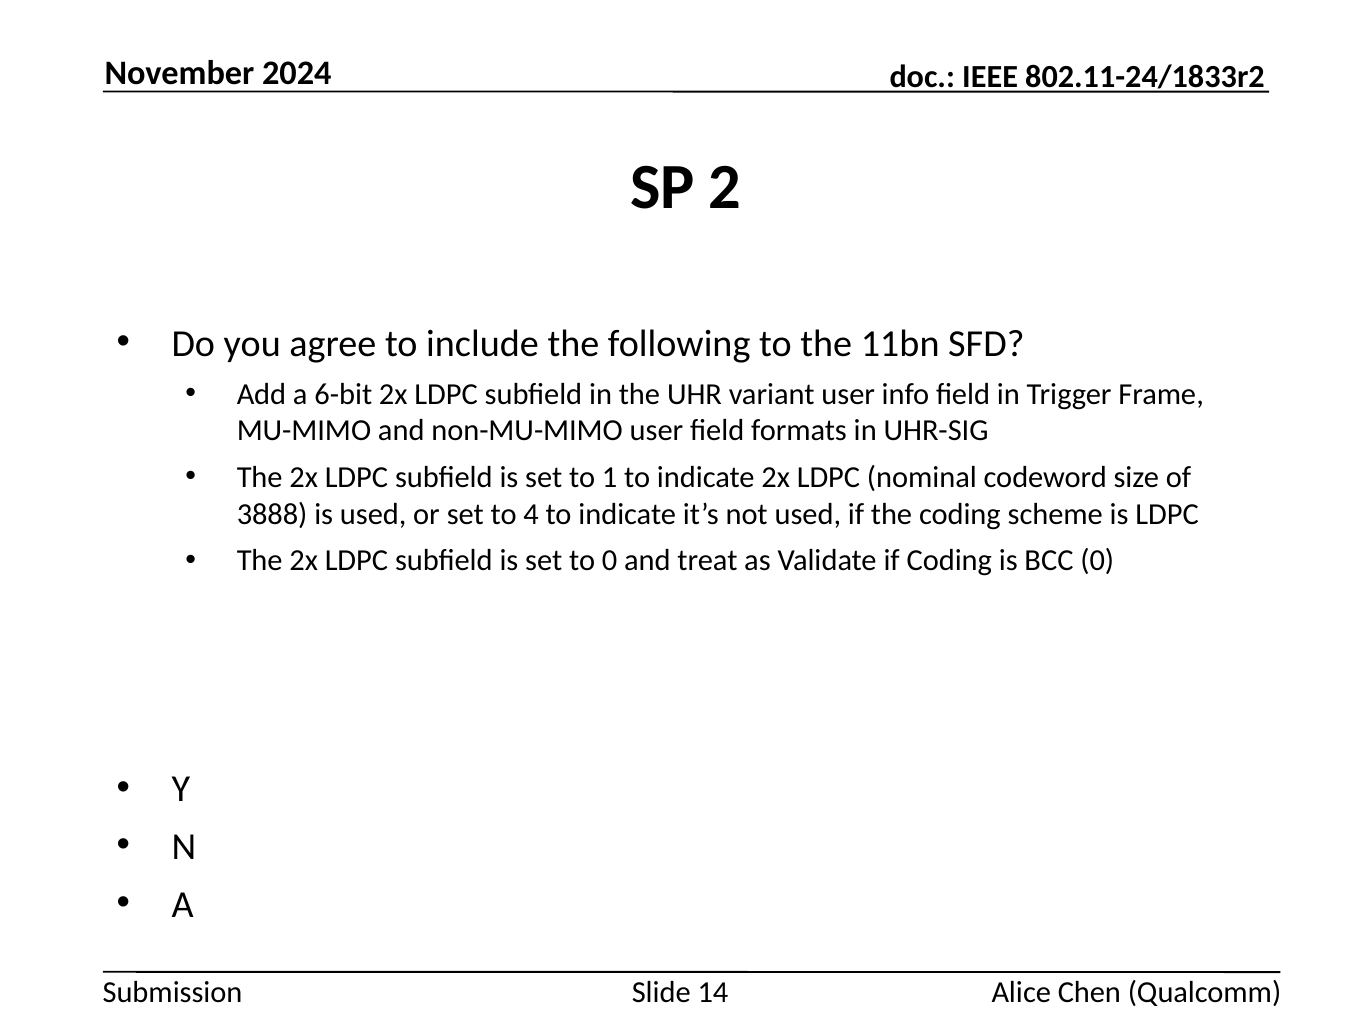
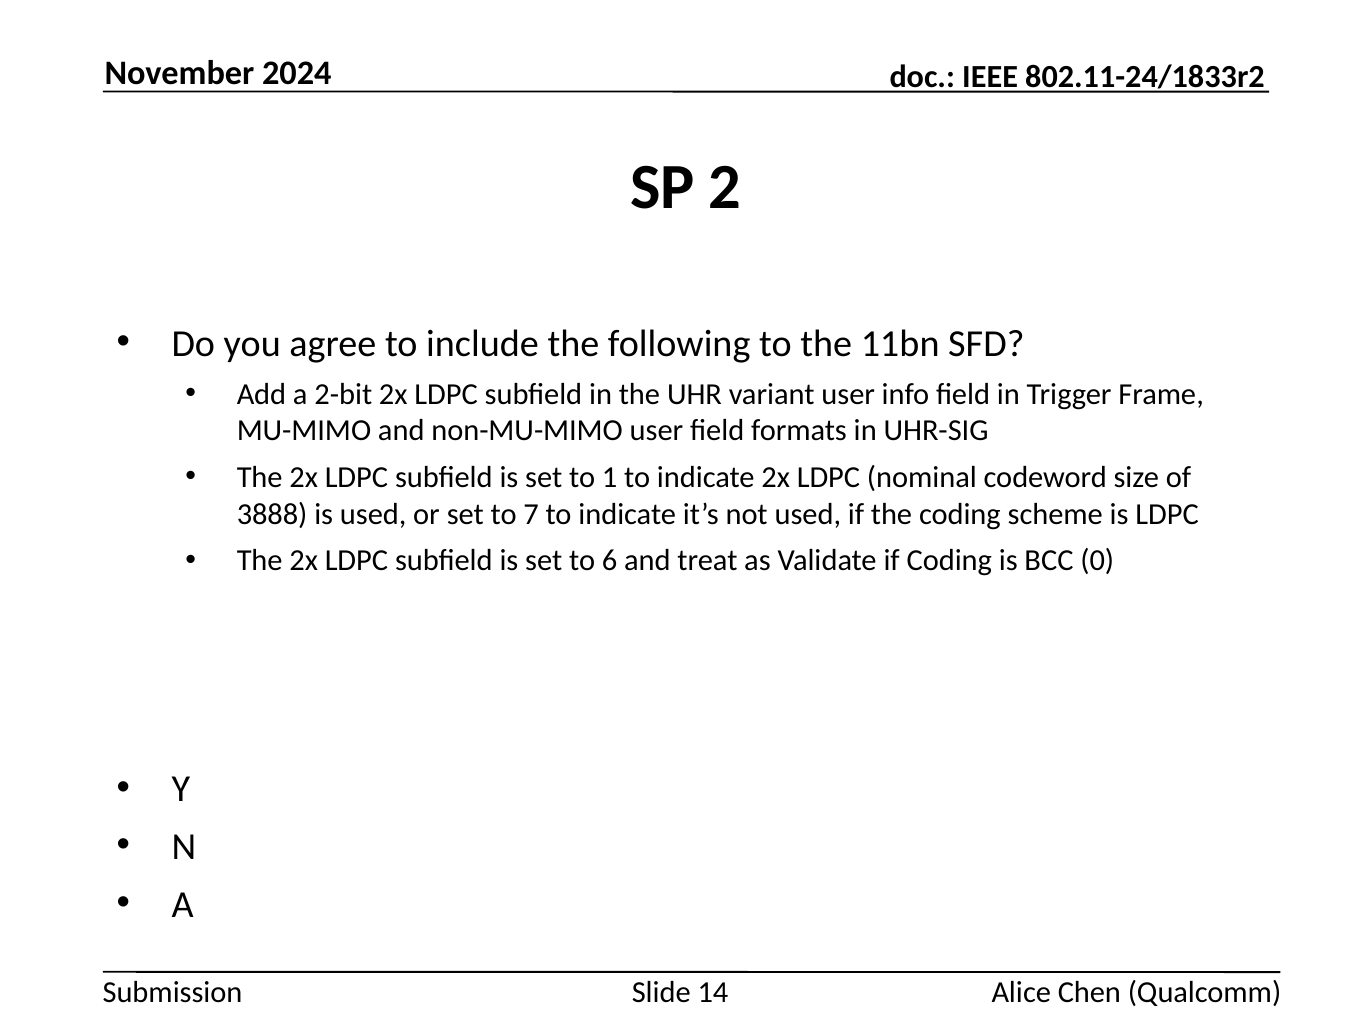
6-bit: 6-bit -> 2-bit (343, 394)
4: 4 -> 7 (531, 514)
to 0: 0 -> 6 (610, 561)
